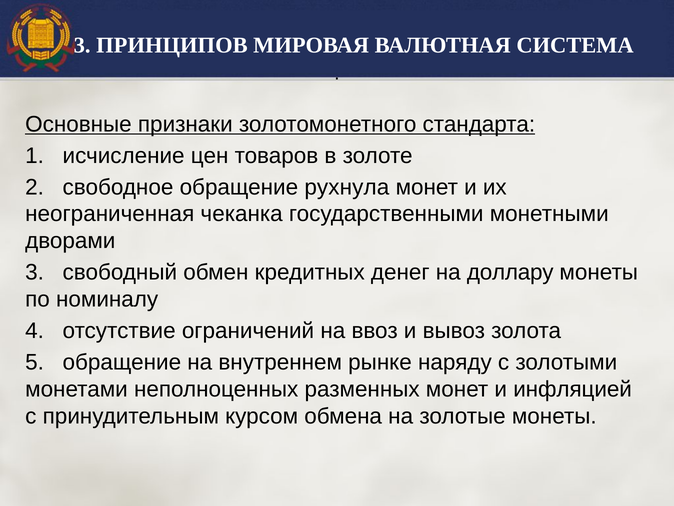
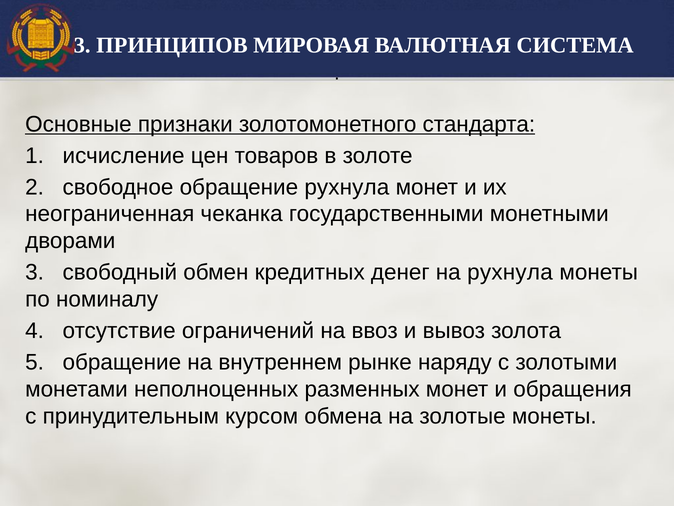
на доллару: доллару -> рухнула (510, 272)
инфляцией: инфляцией -> обращения (573, 389)
